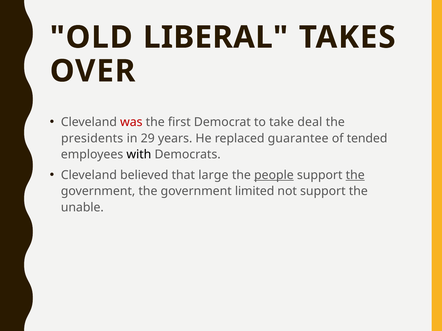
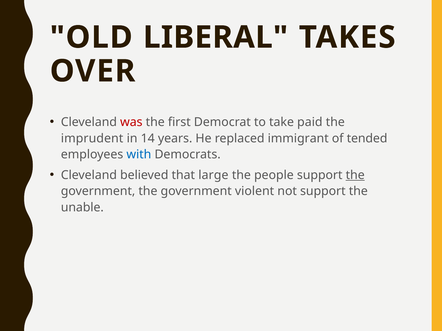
deal: deal -> paid (310, 122)
presidents: presidents -> imprudent (92, 139)
29: 29 -> 14 (148, 139)
guarantee: guarantee -> immigrant (298, 139)
with colour: black -> blue (139, 155)
people underline: present -> none (274, 175)
limited: limited -> violent (255, 192)
